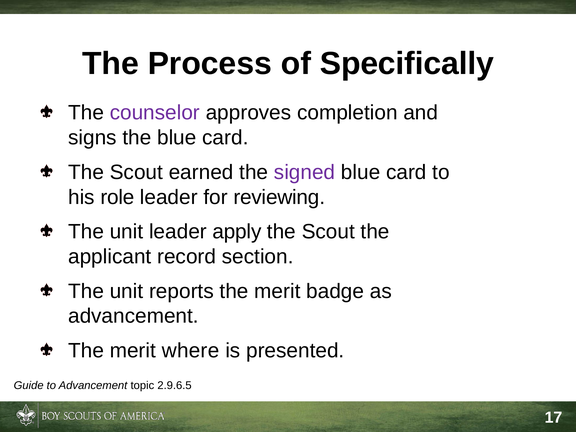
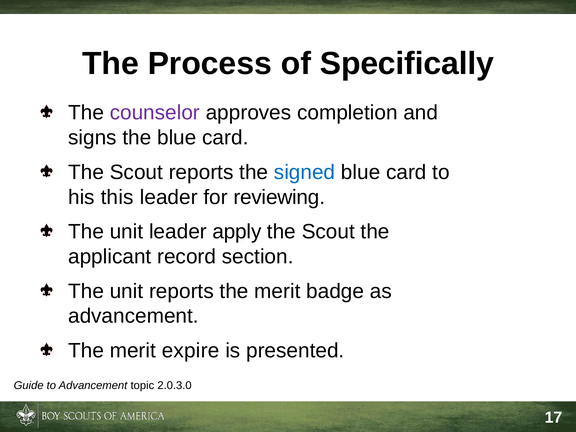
Scout earned: earned -> reports (201, 172)
signed colour: purple -> blue (305, 172)
role: role -> this (117, 197)
where: where -> expire (191, 351)
2.9.6.5: 2.9.6.5 -> 2.0.3.0 (174, 386)
